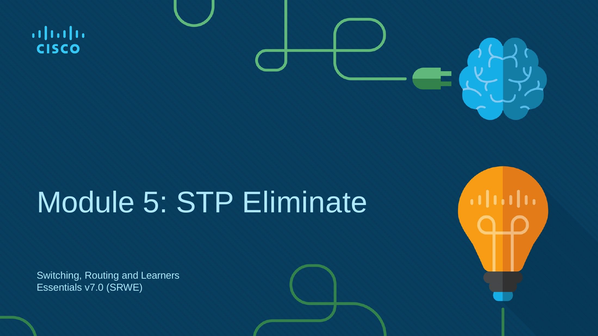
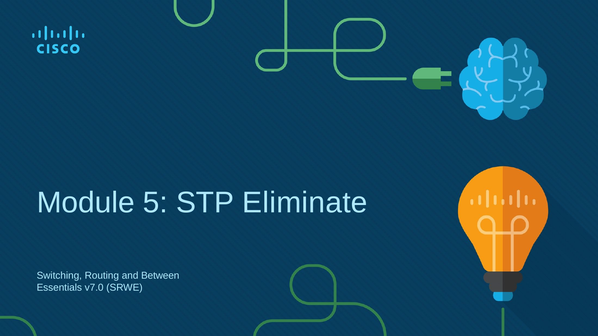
Learners: Learners -> Between (160, 276)
